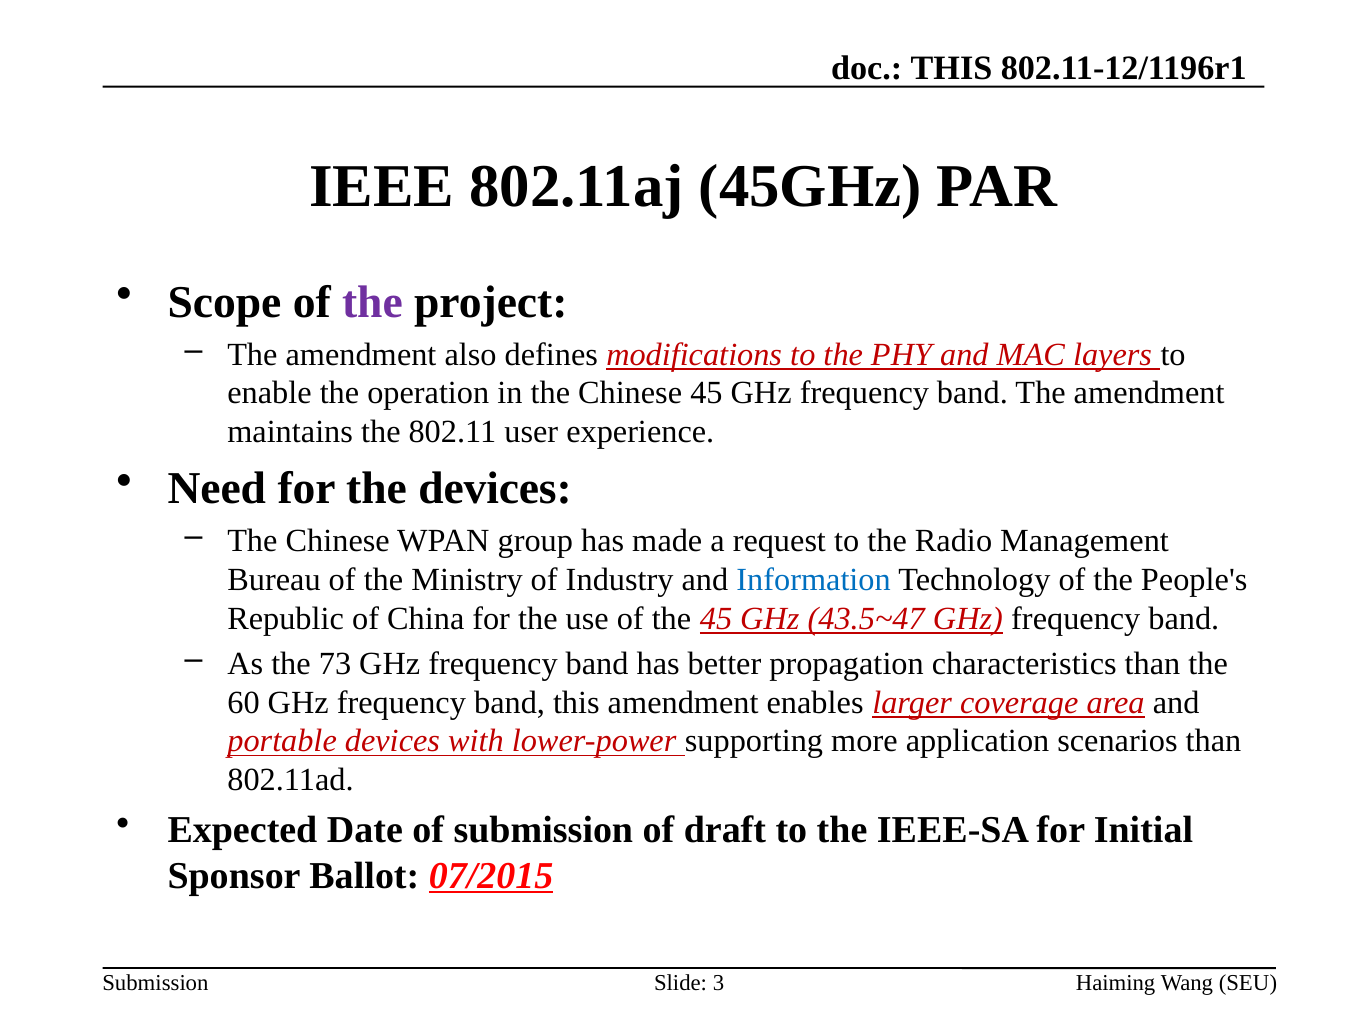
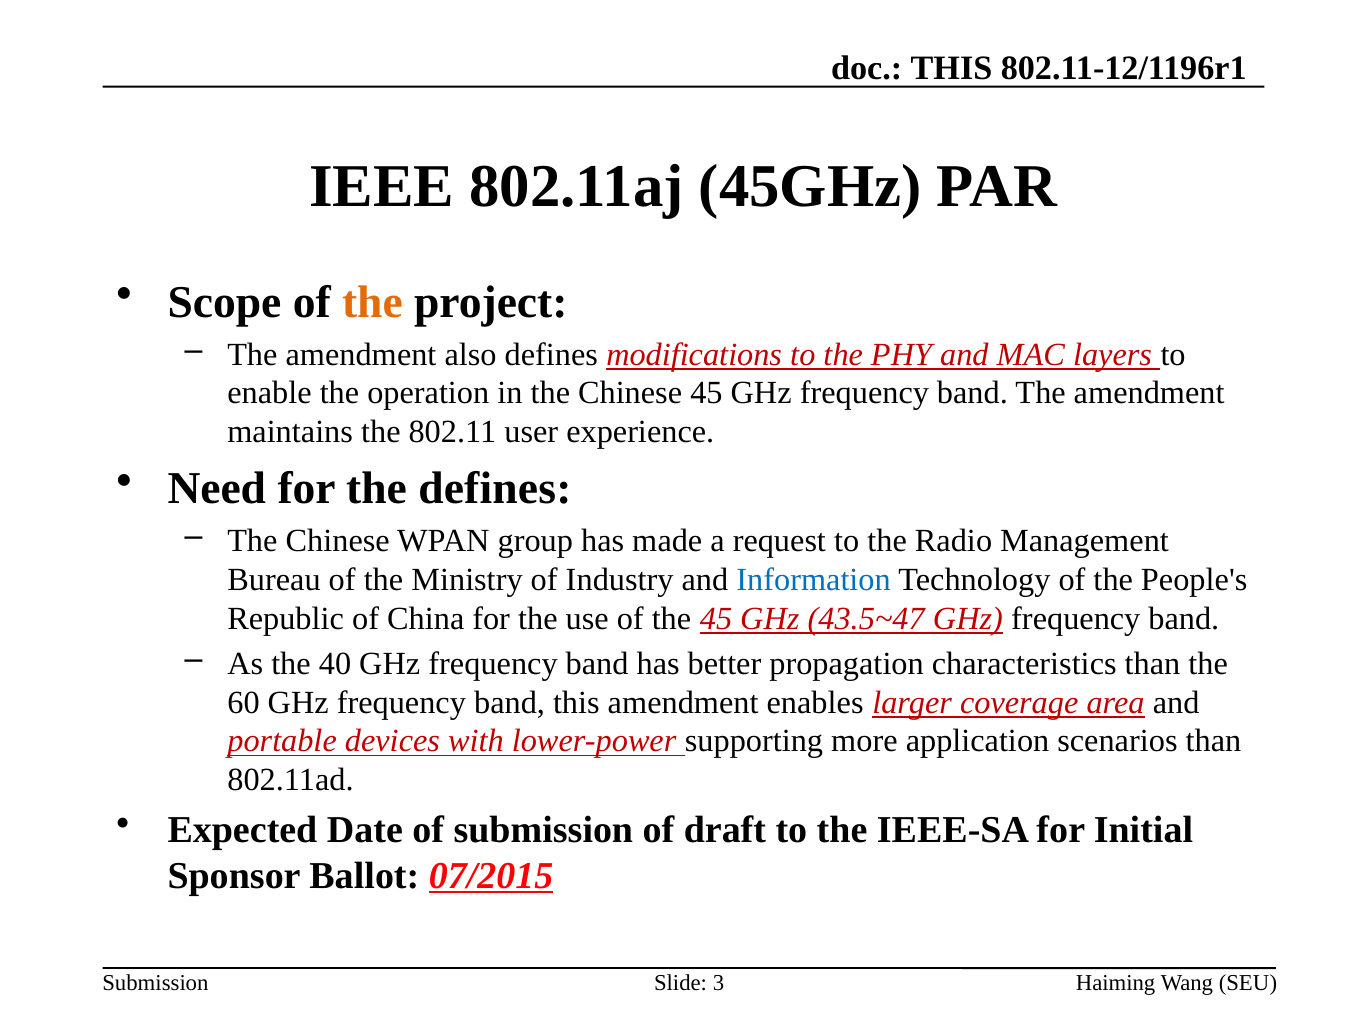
the colour: purple -> orange (372, 302)
the devices: devices -> defines (495, 489)
73: 73 -> 40 (335, 664)
